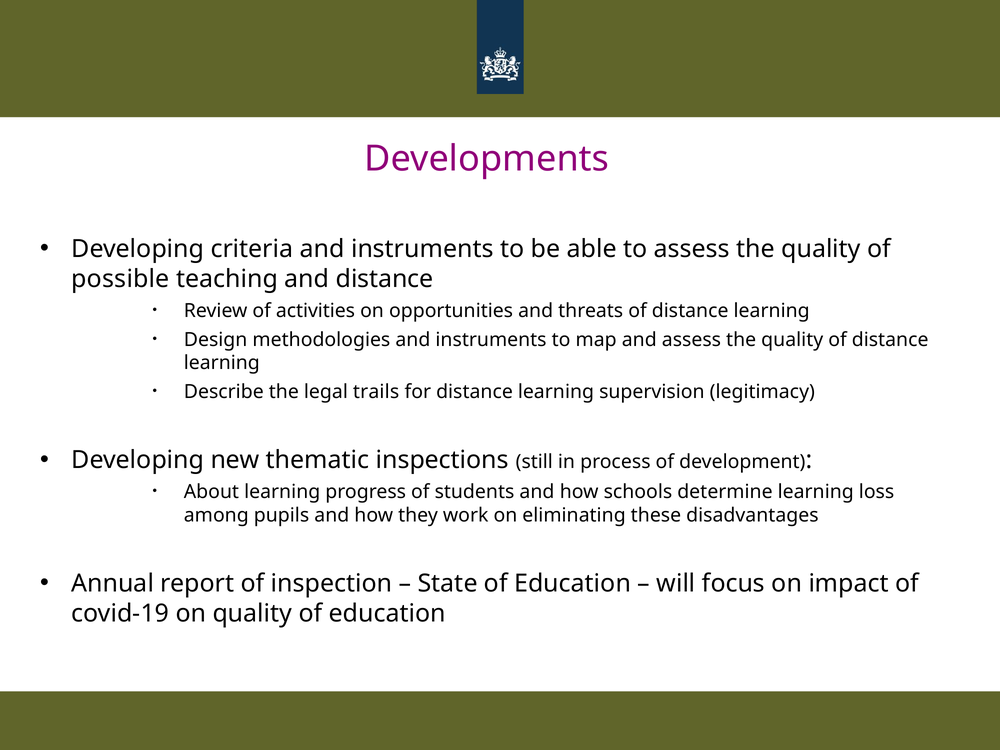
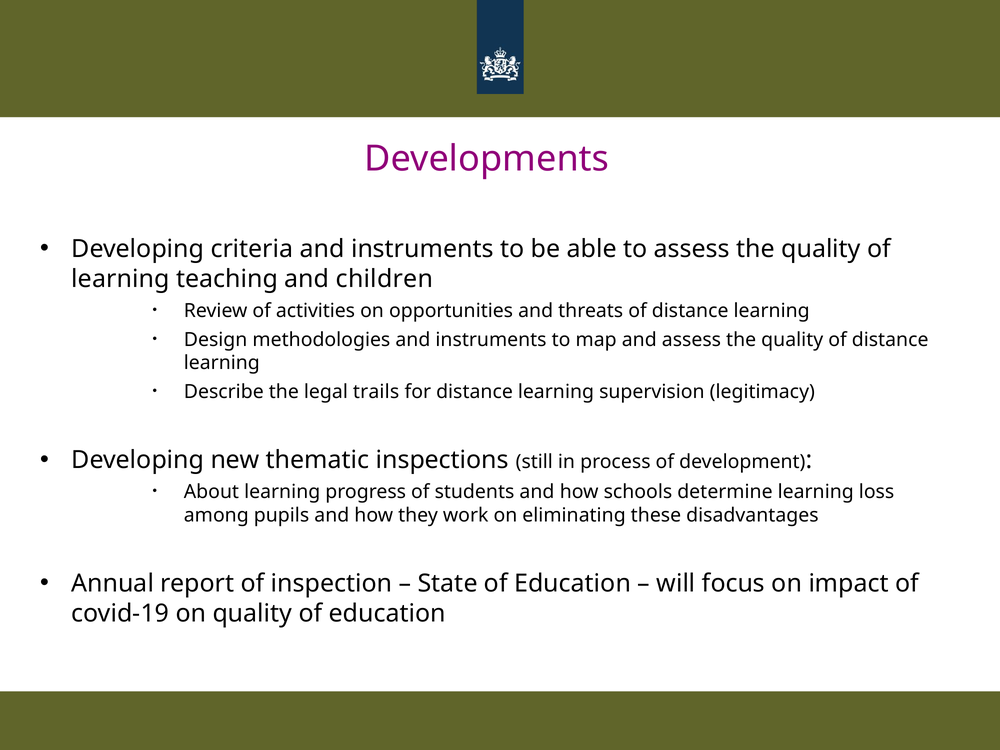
possible: possible -> learning (120, 279)
and distance: distance -> children (384, 279)
